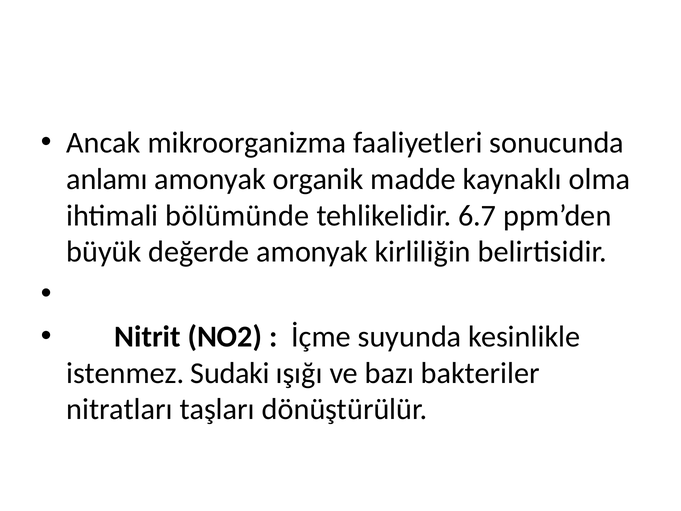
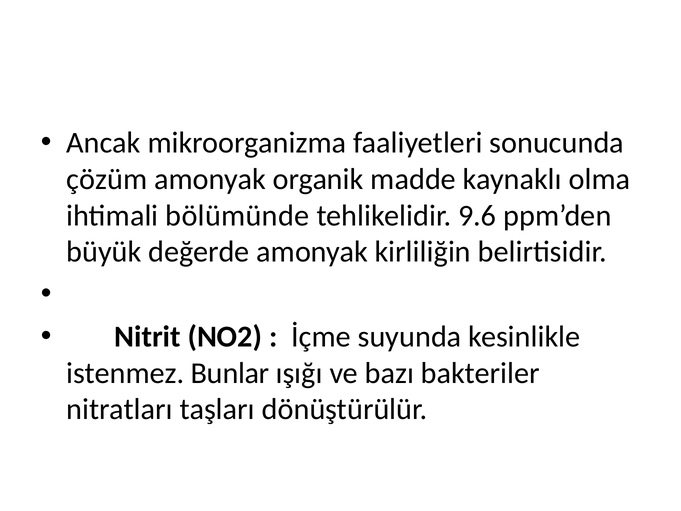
anlamı: anlamı -> çözüm (107, 179)
6.7: 6.7 -> 9.6 (477, 216)
Sudaki: Sudaki -> Bunlar (230, 373)
